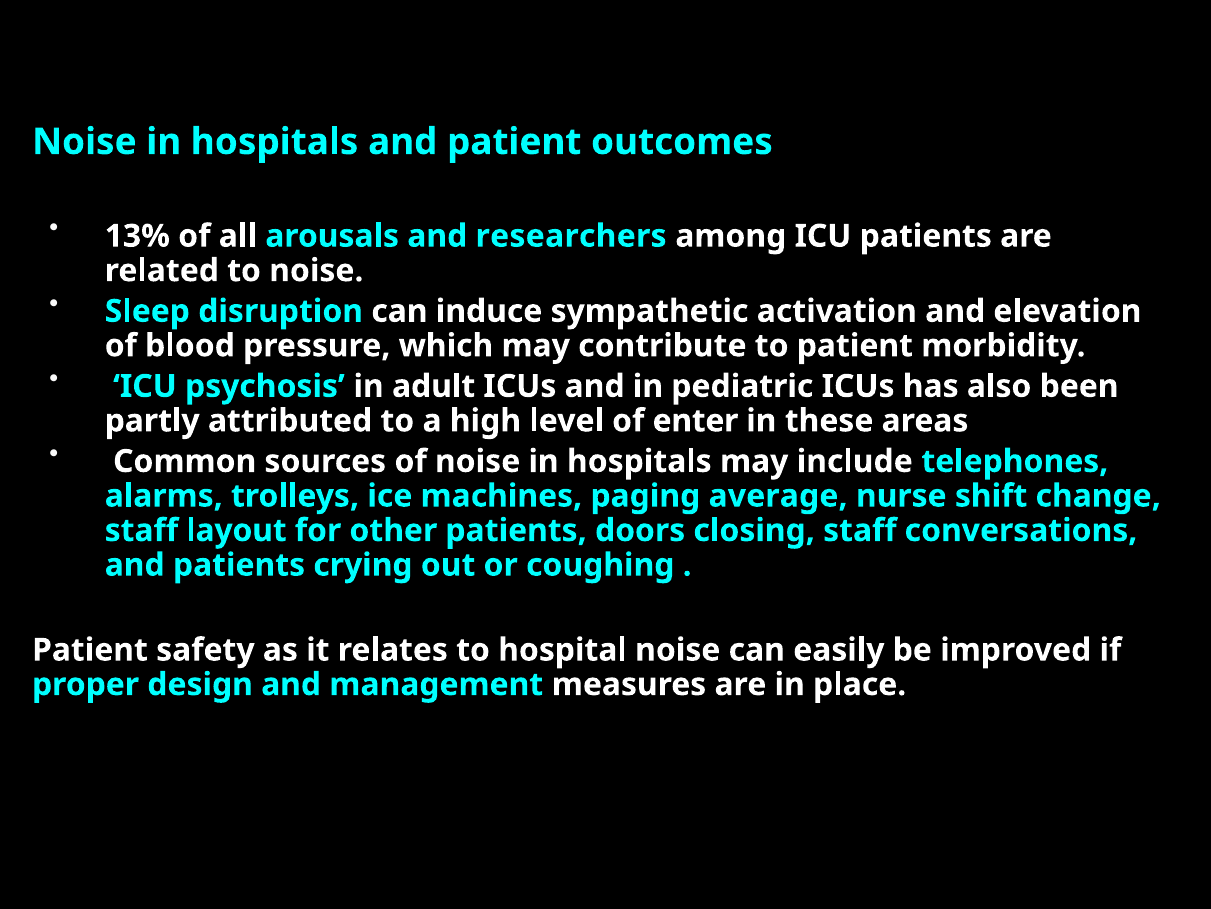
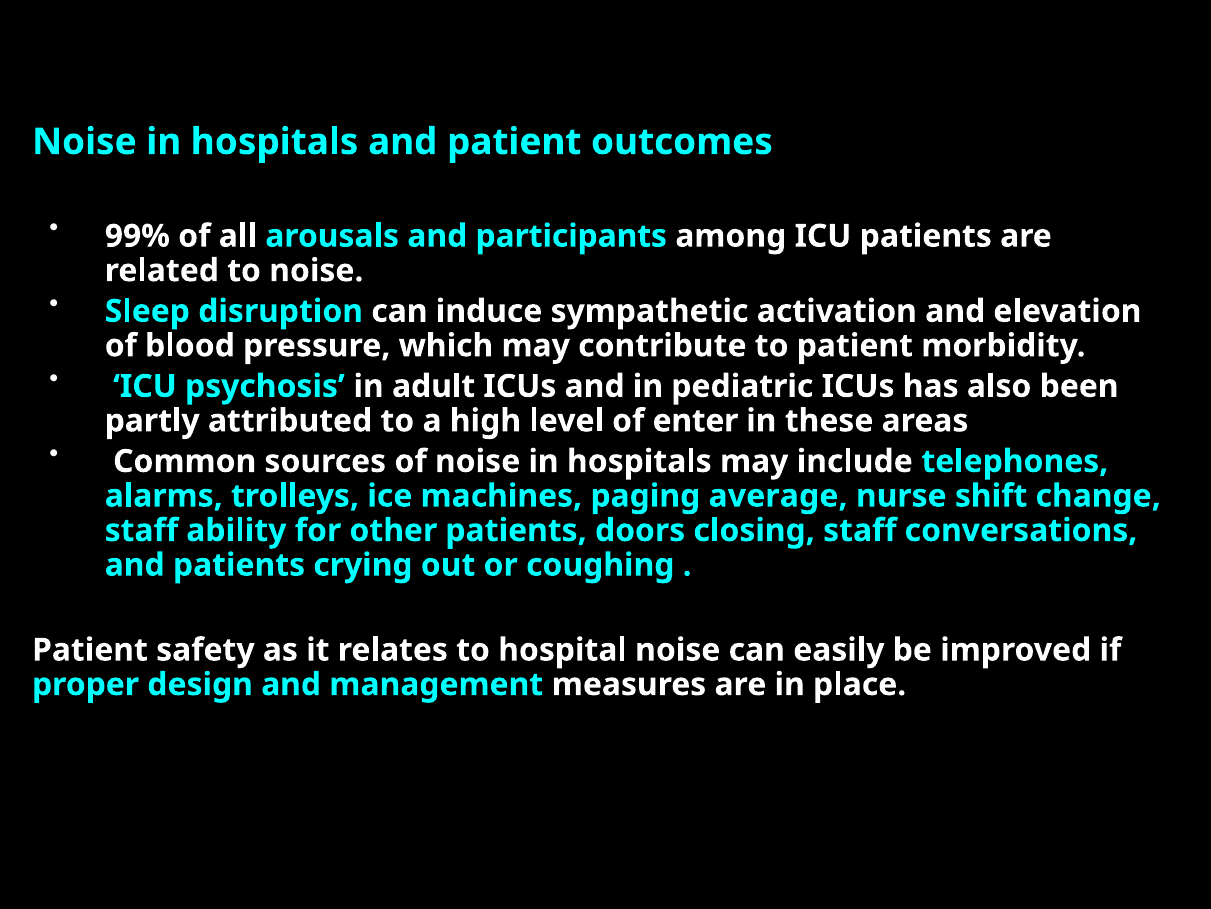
13%: 13% -> 99% (137, 236)
researchers: researchers -> participants (571, 236)
layout: layout -> ability (236, 530)
